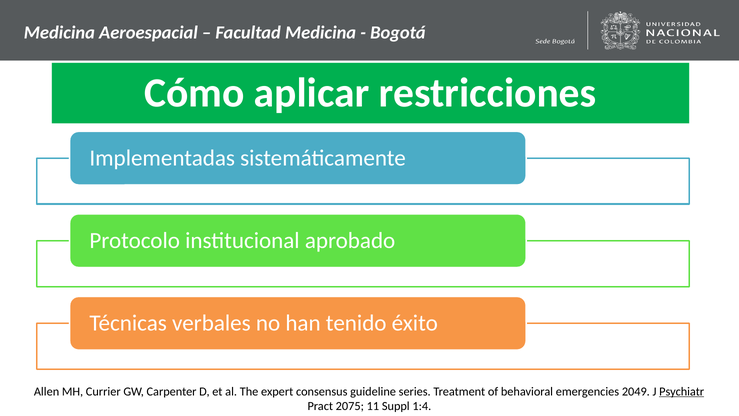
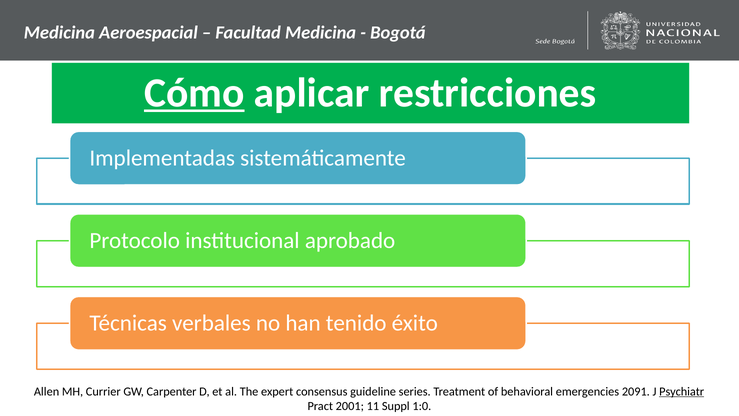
Cómo underline: none -> present (194, 93)
2049: 2049 -> 2091 (636, 391)
2075: 2075 -> 2001 (350, 406)
1:4: 1:4 -> 1:0 (422, 406)
